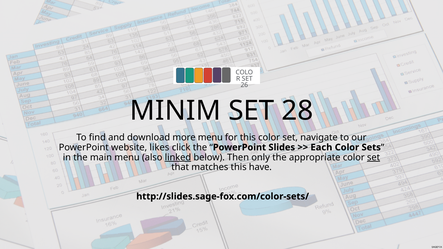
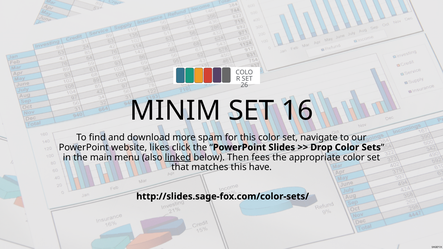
28: 28 -> 16 (297, 111)
more menu: menu -> spam (210, 137)
Each: Each -> Drop (321, 147)
only: only -> fees (261, 157)
set underline: present -> none (374, 157)
